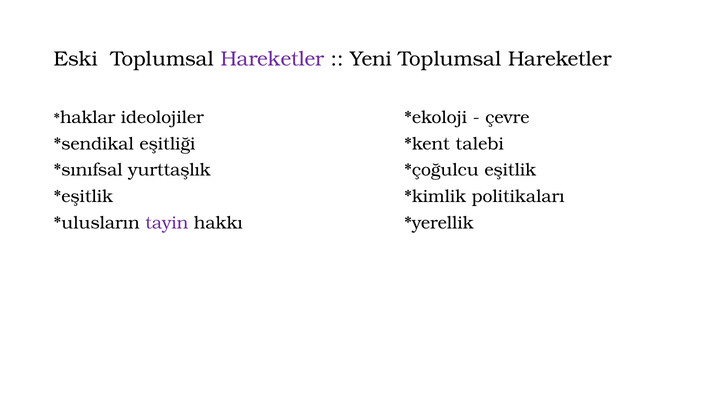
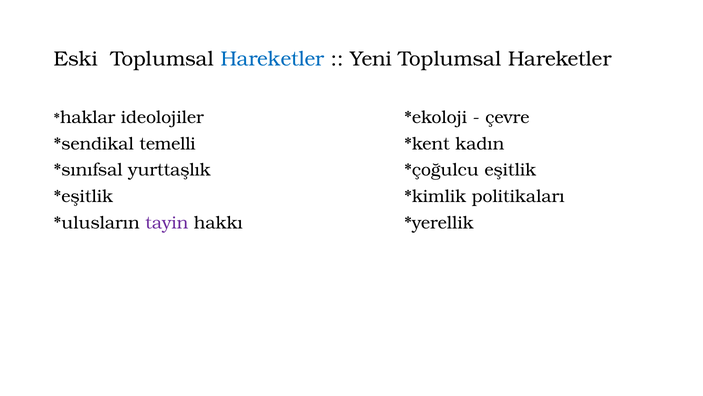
Hareketler colour: purple -> blue (272, 59)
eşitliği: eşitliği -> temelli (168, 144)
talebi: talebi -> kadın (480, 144)
